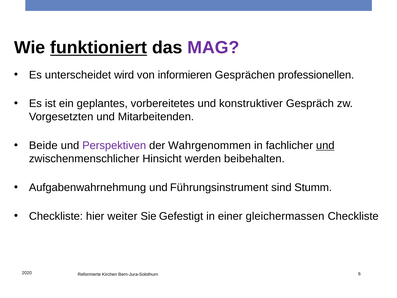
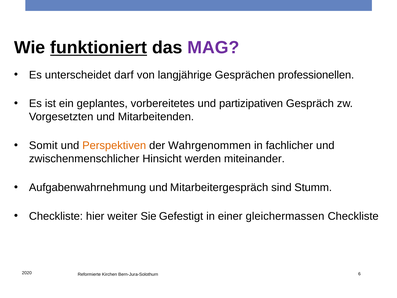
wird: wird -> darf (124, 75)
informieren: informieren -> langjährige (185, 75)
konstruktiver: konstruktiver -> partizipativen (251, 103)
Beide: Beide -> Somit (43, 145)
Perspektiven colour: purple -> orange (114, 145)
und underline: present -> none (325, 145)
beibehalten: beibehalten -> miteinander (254, 159)
Führungsinstrument: Führungsinstrument -> Mitarbeitergespräch (219, 187)
